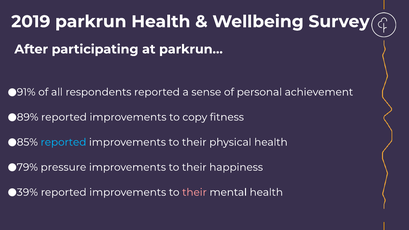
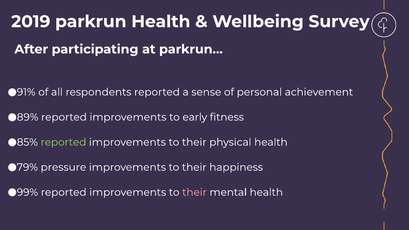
copy: copy -> early (195, 117)
reported colour: light blue -> light green (63, 142)
39%: 39% -> 99% (27, 192)
